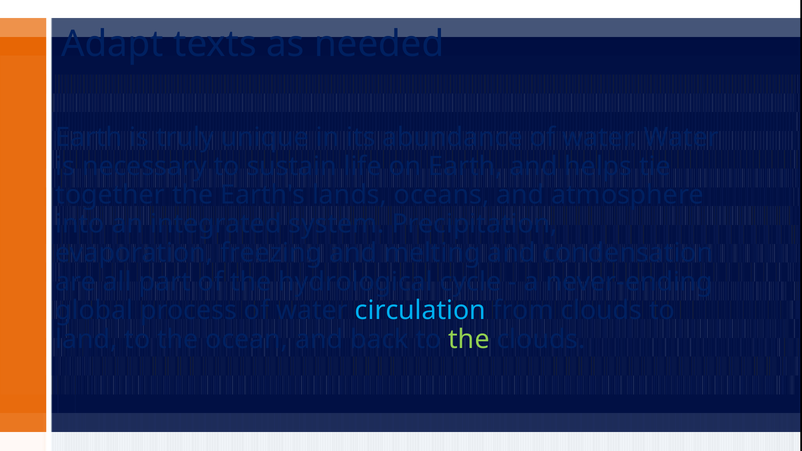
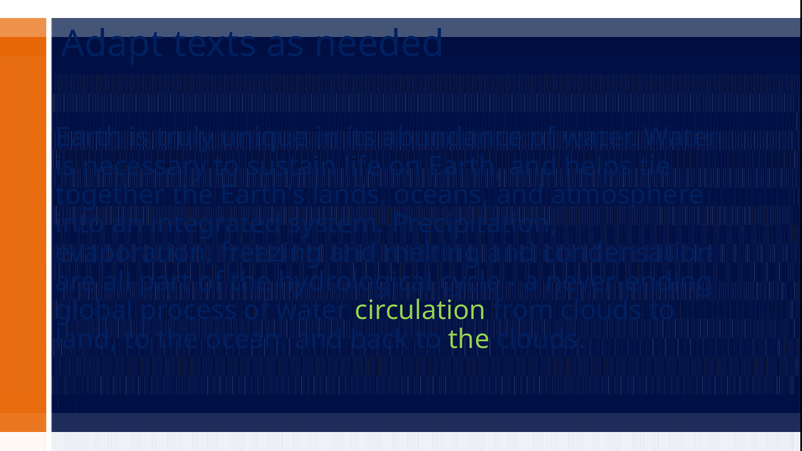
circulation colour: light blue -> light green (420, 311)
